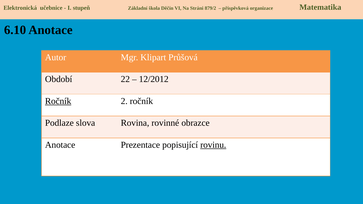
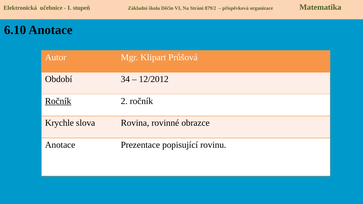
22: 22 -> 34 (125, 79)
Podlaze: Podlaze -> Krychle (59, 123)
rovinu underline: present -> none (213, 145)
